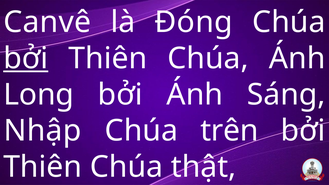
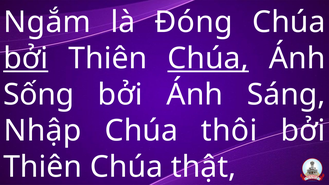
Canvê: Canvê -> Ngắm (47, 22)
Chúa underline: none -> present (208, 58)
Long: Long -> Sống (39, 95)
trên: trên -> thôi (229, 131)
